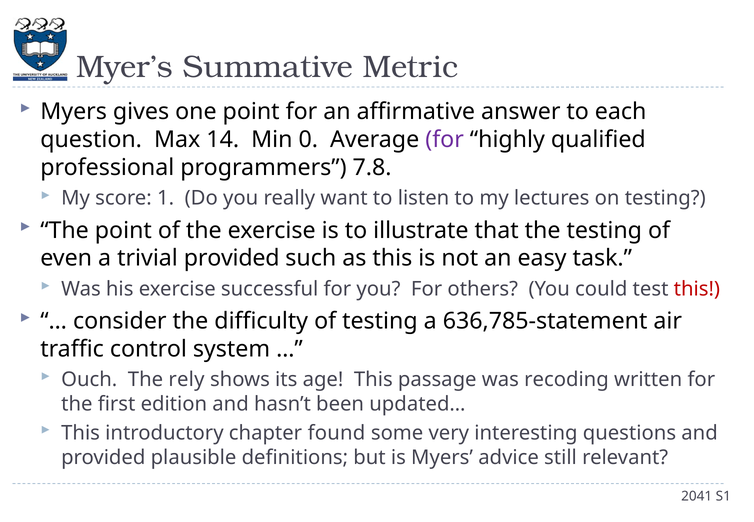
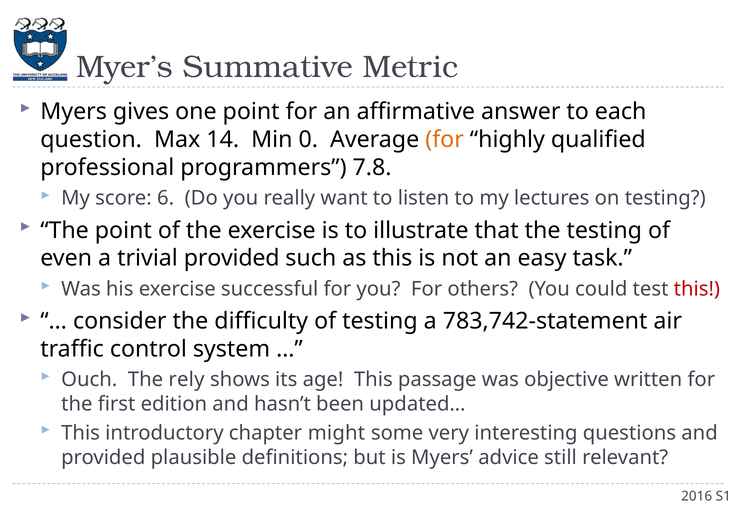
for colour: purple -> orange (445, 140)
1: 1 -> 6 (166, 198)
636,785-statement: 636,785-statement -> 783,742-statement (545, 321)
recoding: recoding -> objective (567, 380)
found: found -> might (336, 433)
2041: 2041 -> 2016 (697, 496)
